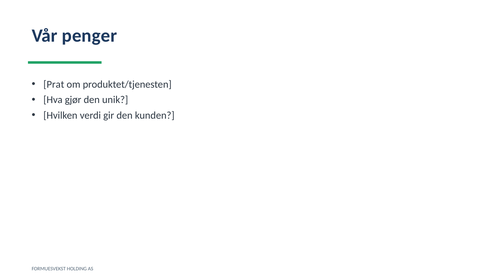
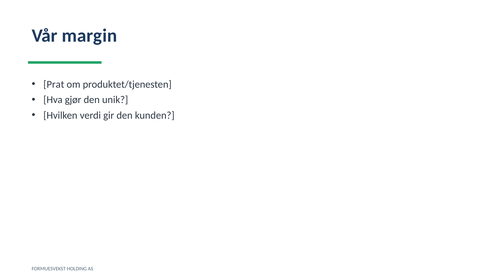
penger: penger -> margin (89, 36)
